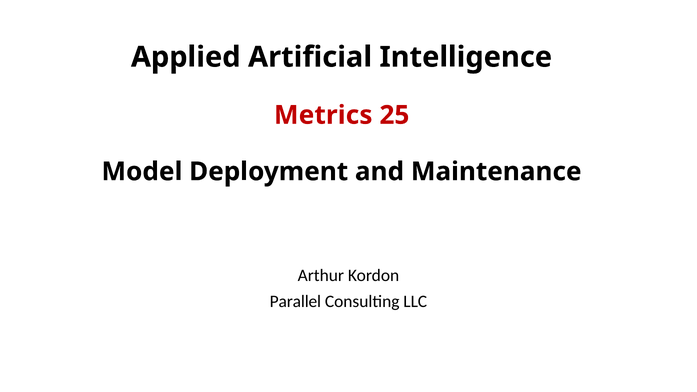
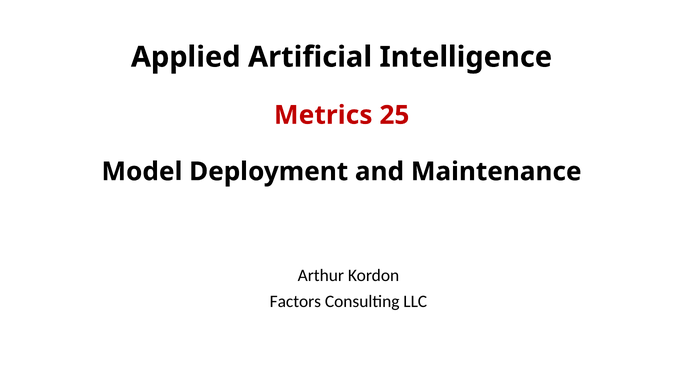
Parallel: Parallel -> Factors (295, 302)
